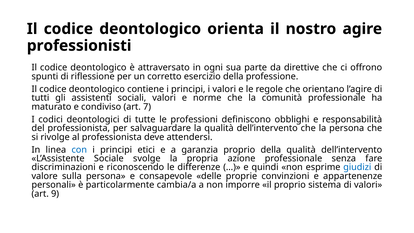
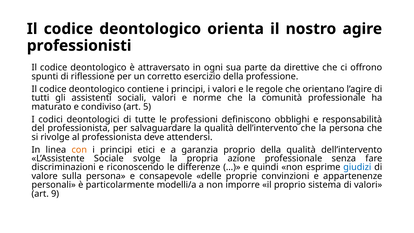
7: 7 -> 5 (147, 107)
con colour: blue -> orange (79, 150)
cambia/a: cambia/a -> modelli/a (177, 185)
